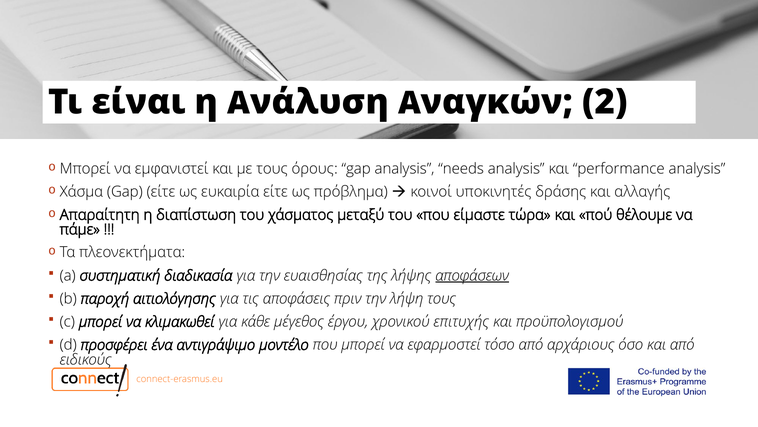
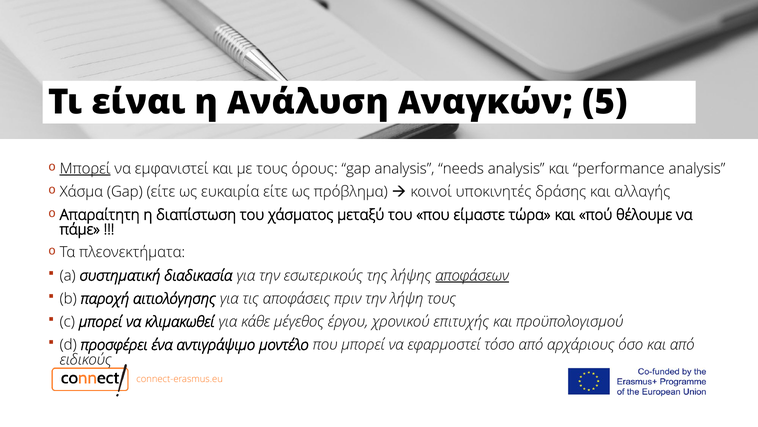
2: 2 -> 5 (605, 102)
Μπορεί underline: none -> present (85, 168)
ευαισθησίας: ευαισθησίας -> εσωτερικούς (323, 275)
